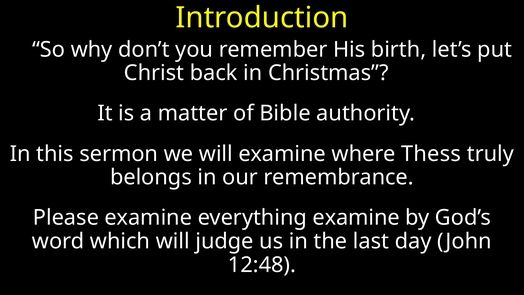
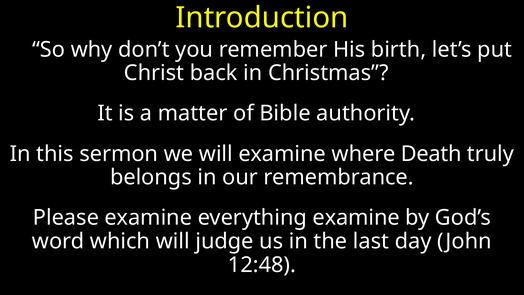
Thess: Thess -> Death (431, 154)
